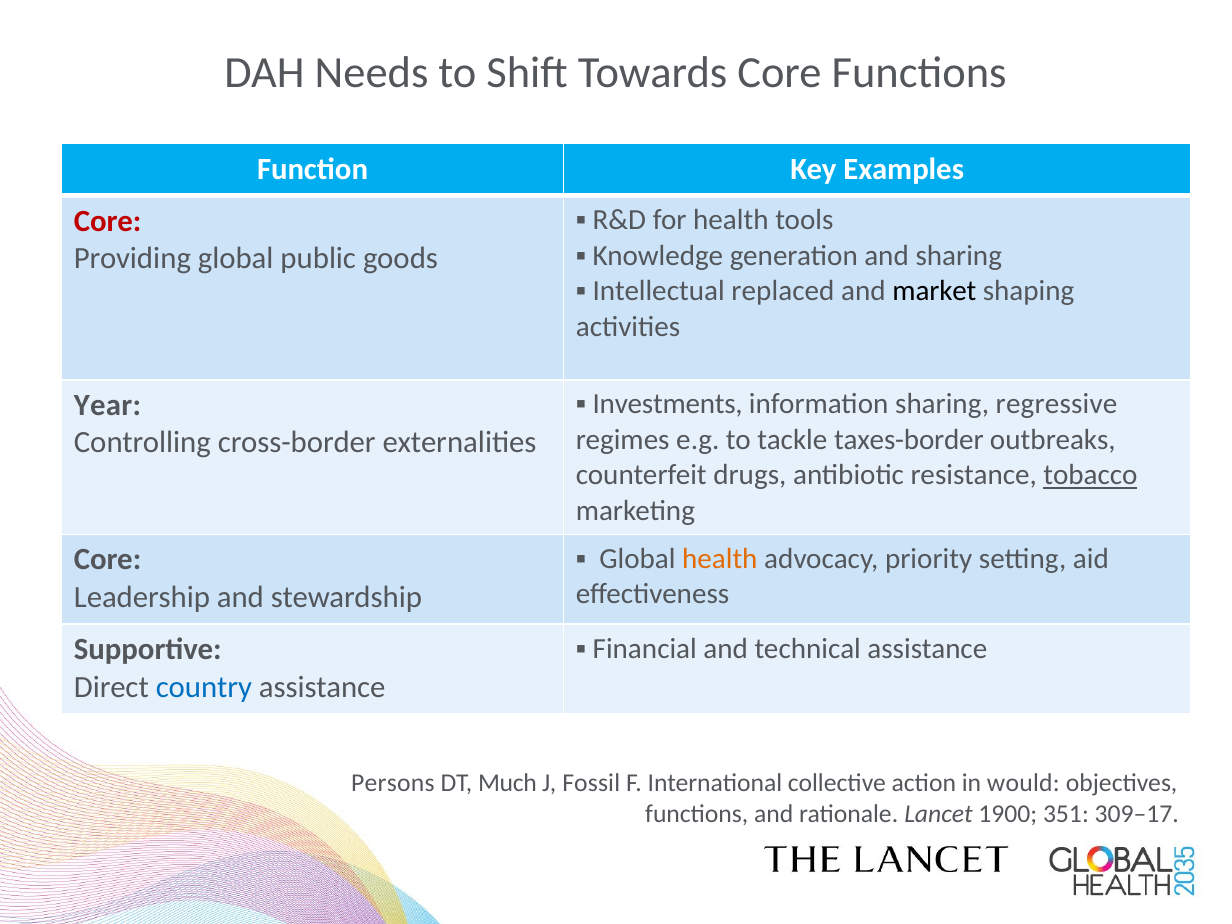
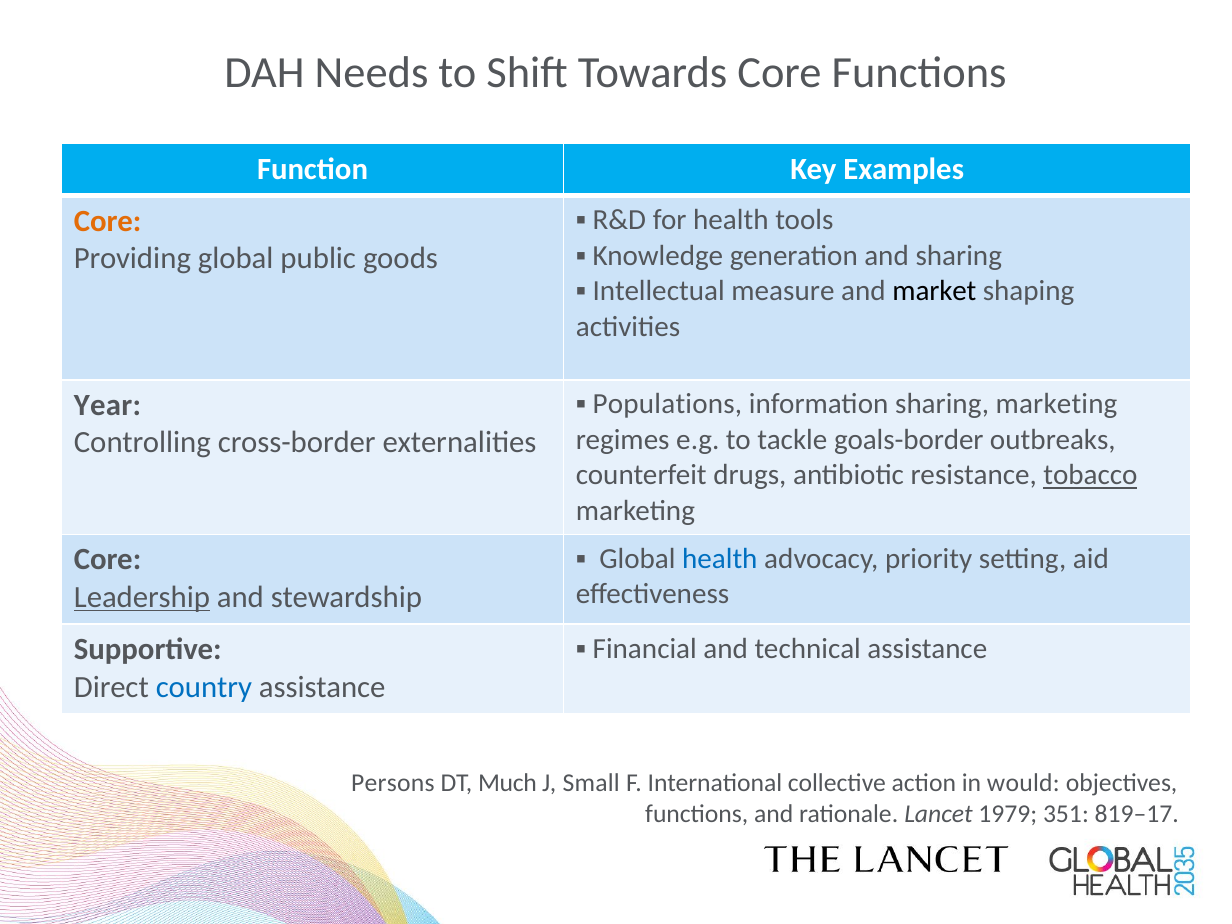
Core colour: red -> orange (108, 221)
replaced: replaced -> measure (783, 291)
Investments: Investments -> Populations (667, 404)
sharing regressive: regressive -> marketing (1057, 404)
taxes-border: taxes-border -> goals-border (909, 440)
health colour: orange -> blue (720, 559)
Leadership underline: none -> present (142, 597)
Fossil: Fossil -> Small (591, 783)
1900: 1900 -> 1979 (1008, 814)
309–17: 309–17 -> 819–17 (1137, 814)
